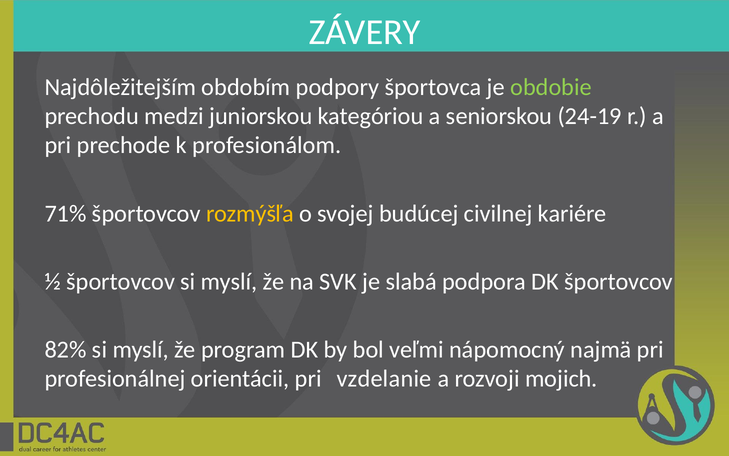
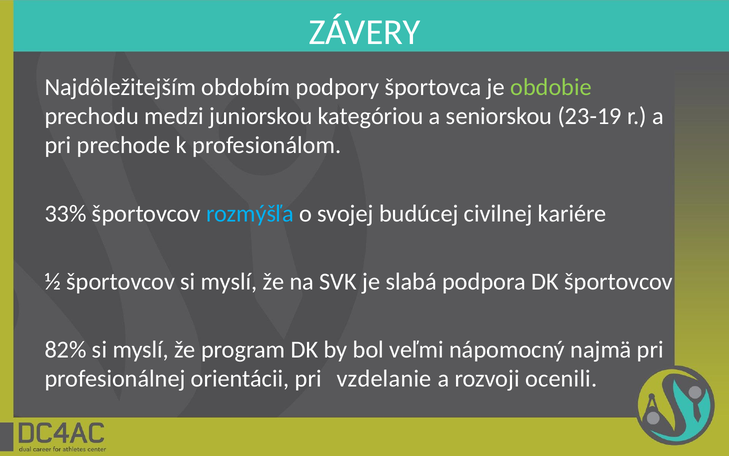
24-19: 24-19 -> 23-19 (590, 116)
71%: 71% -> 33% (66, 213)
rozmýšľa colour: yellow -> light blue (250, 213)
mojich: mojich -> ocenili (561, 379)
